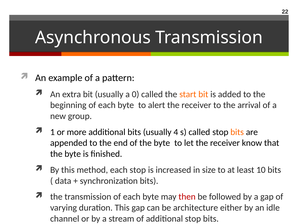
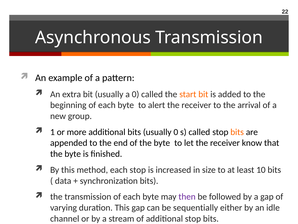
usually 4: 4 -> 0 (176, 132)
then colour: red -> purple (187, 196)
architecture: architecture -> sequentially (196, 207)
